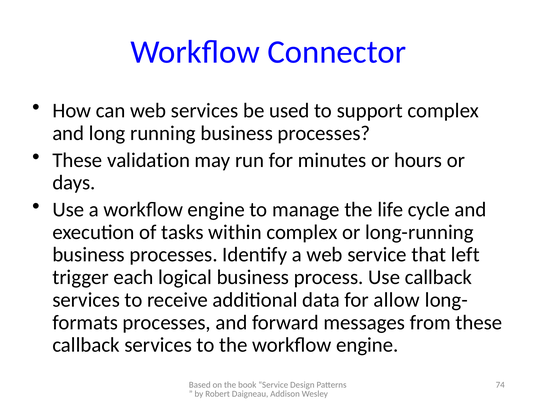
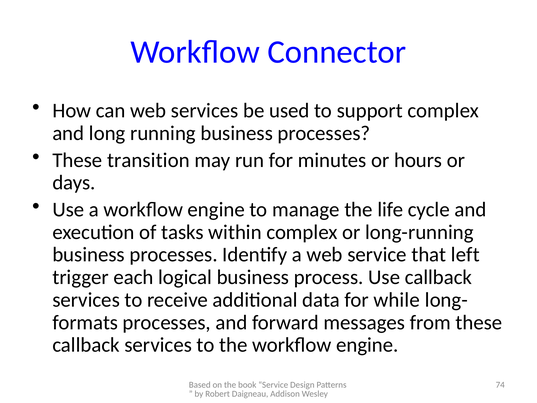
validation: validation -> transition (148, 160)
allow: allow -> while (397, 300)
